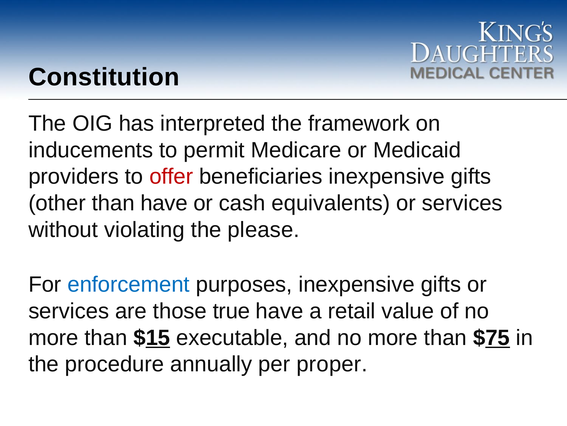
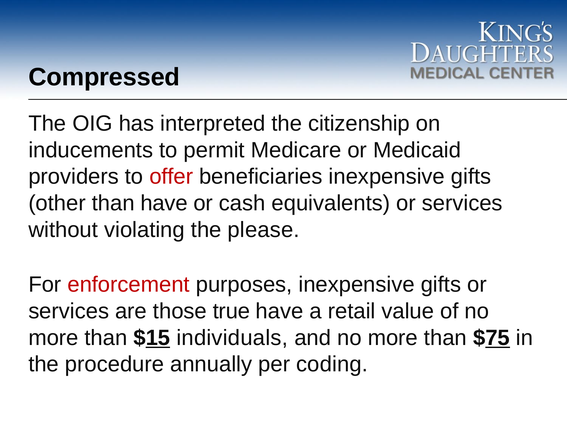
Constitution: Constitution -> Compressed (104, 77)
framework: framework -> citizenship (359, 123)
enforcement colour: blue -> red (129, 284)
executable: executable -> individuals (232, 337)
proper: proper -> coding (332, 364)
